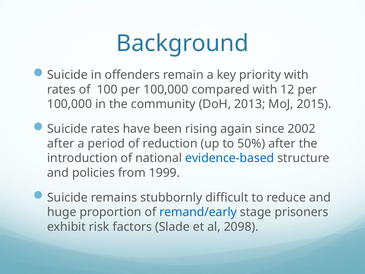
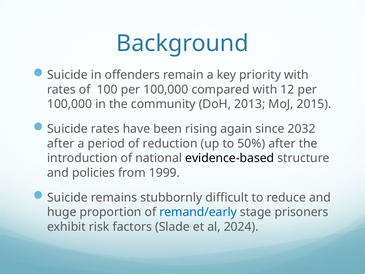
2002: 2002 -> 2032 (302, 129)
evidence-based colour: blue -> black (230, 158)
2098: 2098 -> 2024 (241, 227)
